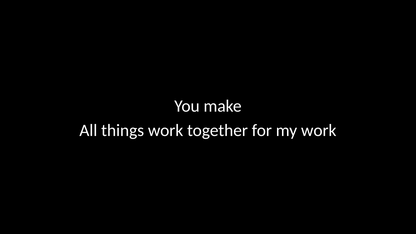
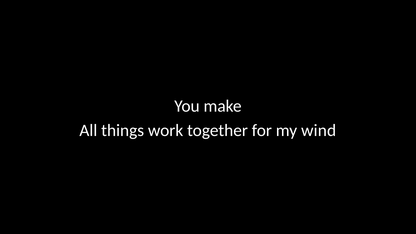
my work: work -> wind (319, 130)
